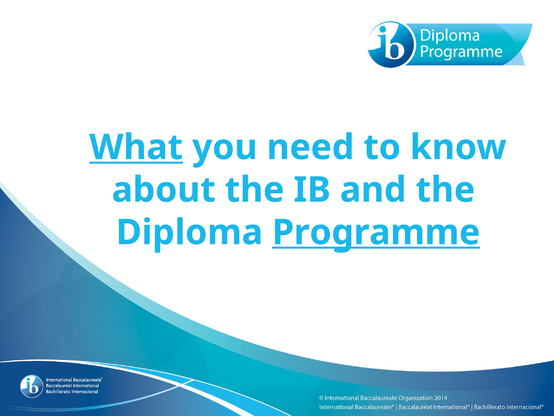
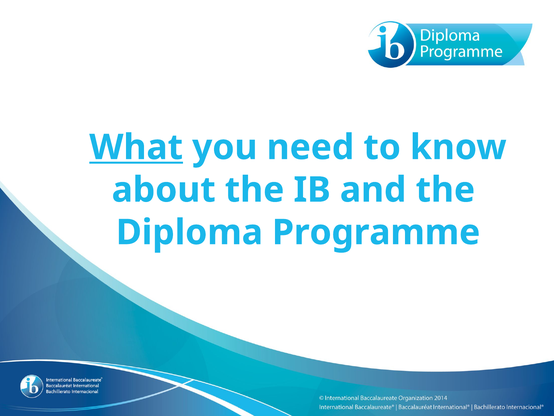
Programme underline: present -> none (376, 232)
